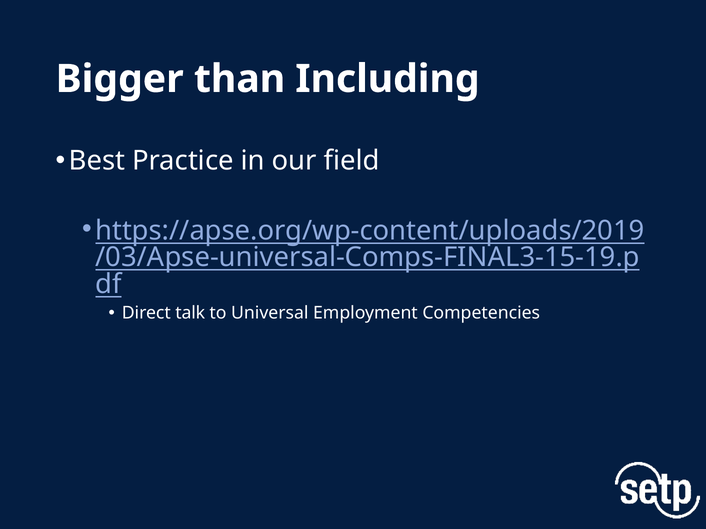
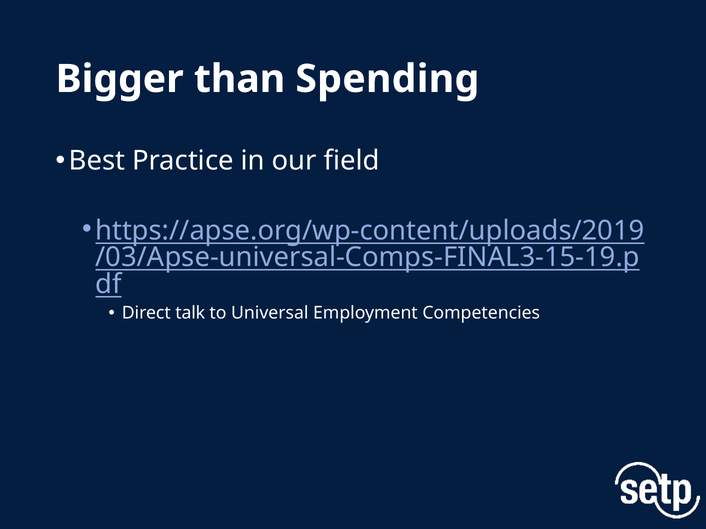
Including: Including -> Spending (387, 79)
